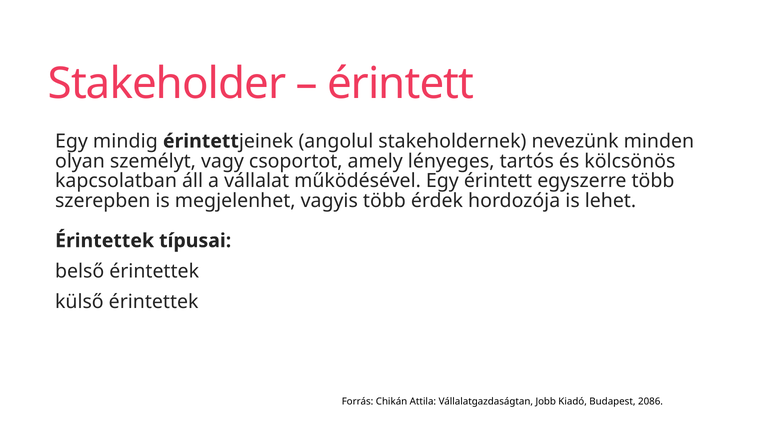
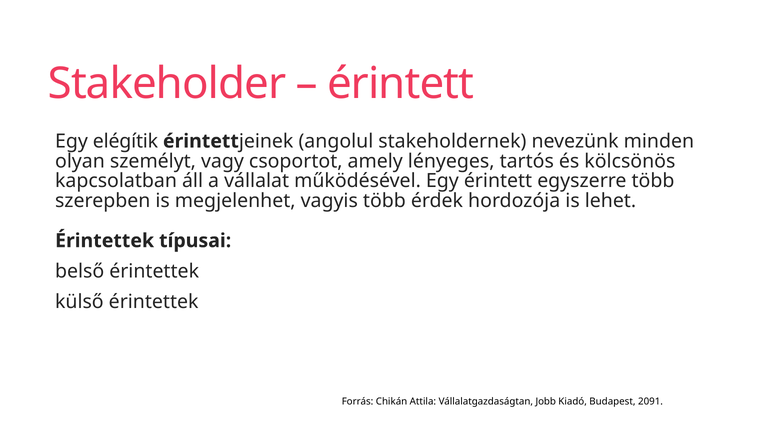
mindig: mindig -> elégítik (125, 141)
2086: 2086 -> 2091 (651, 402)
